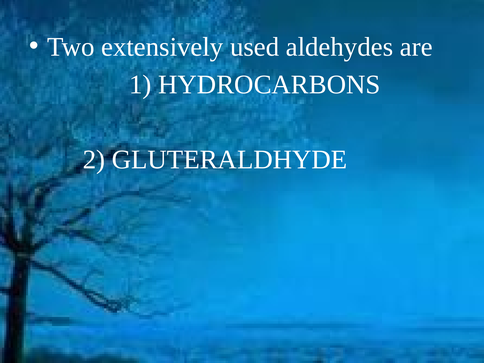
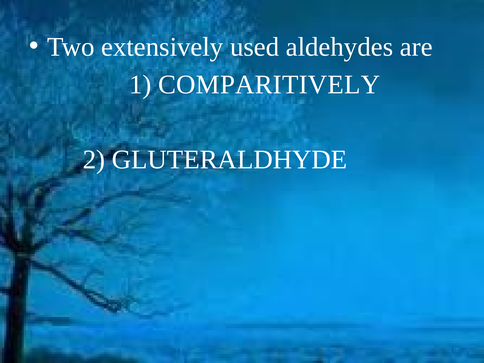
HYDROCARBONS: HYDROCARBONS -> COMPARITIVELY (269, 84)
